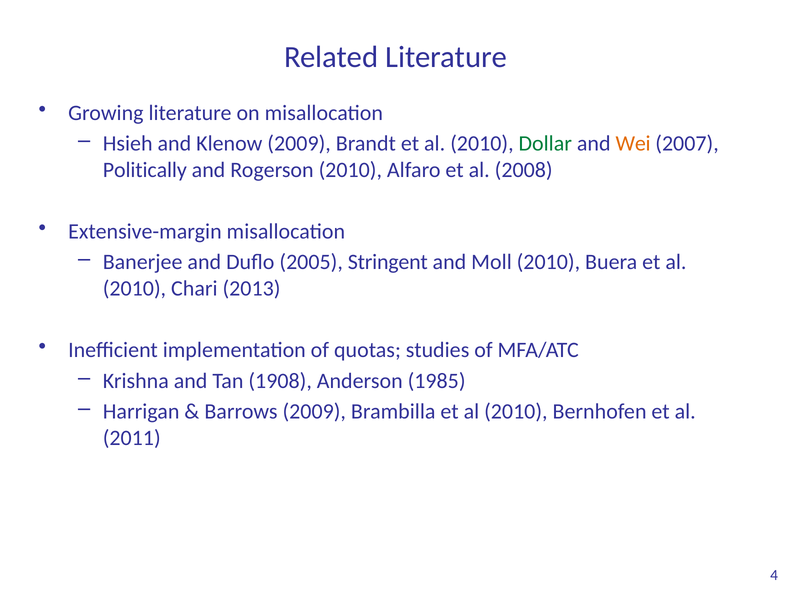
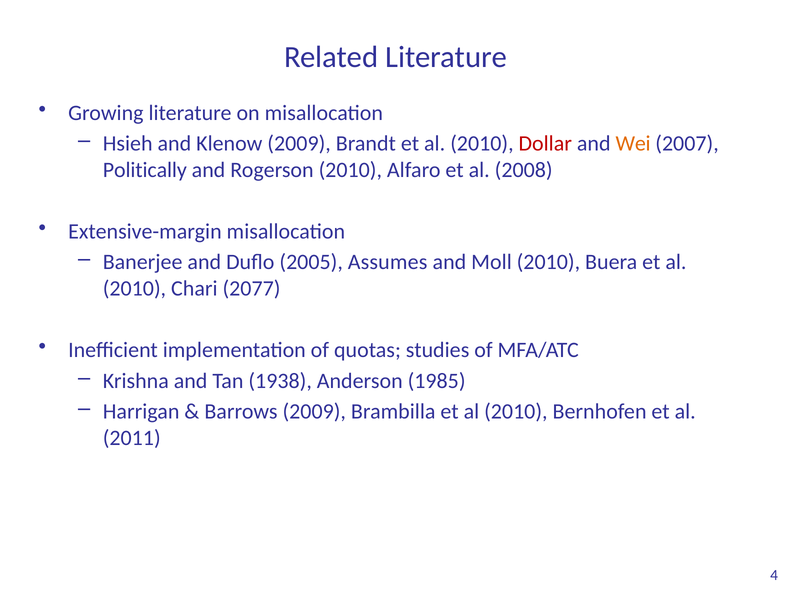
Dollar colour: green -> red (545, 144)
Stringent: Stringent -> Assumes (388, 262)
2013: 2013 -> 2077 (251, 289)
1908: 1908 -> 1938 (280, 381)
